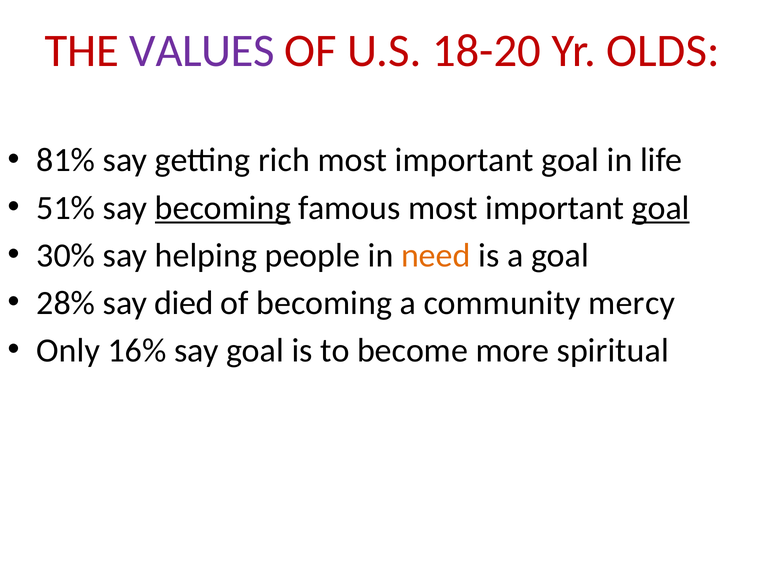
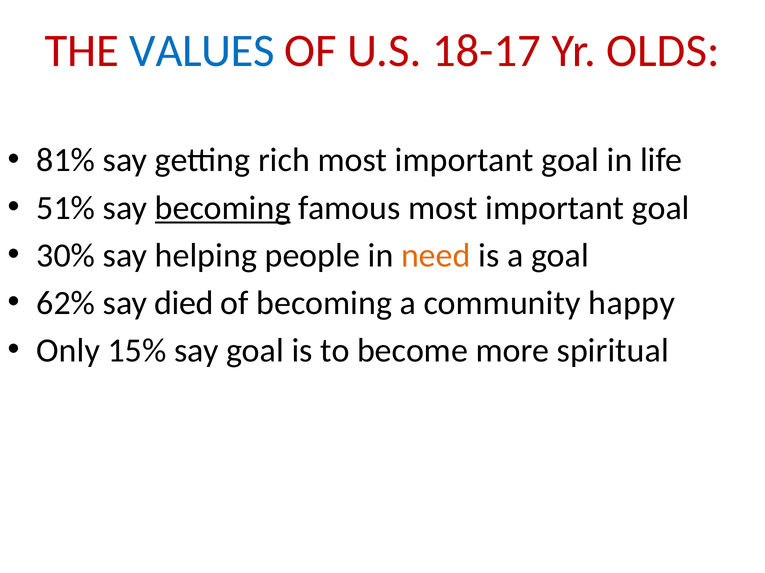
VALUES colour: purple -> blue (202, 51)
18-20: 18-20 -> 18-17 (487, 51)
goal underline: present -> none (661, 208)
28%: 28% -> 62% (66, 303)
mercy: mercy -> happy (632, 303)
16%: 16% -> 15% (137, 351)
